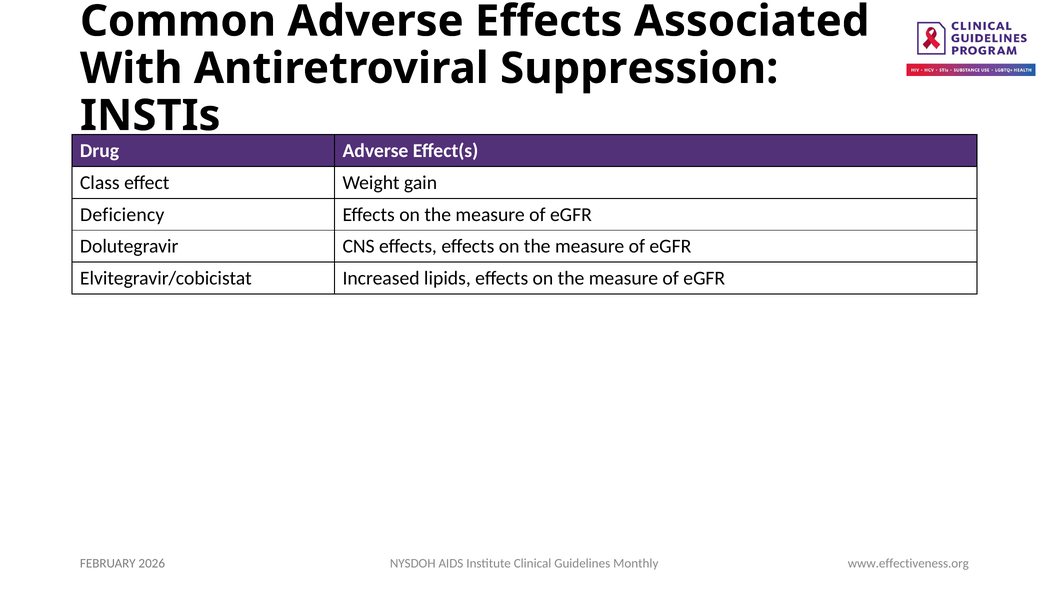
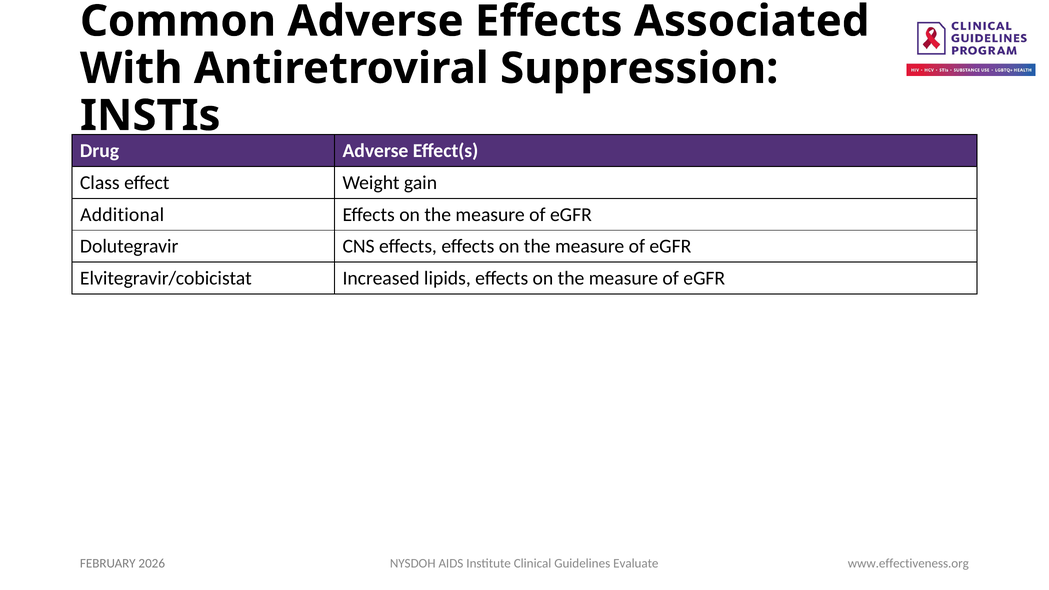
Deficiency: Deficiency -> Additional (122, 215)
Monthly: Monthly -> Evaluate (636, 563)
